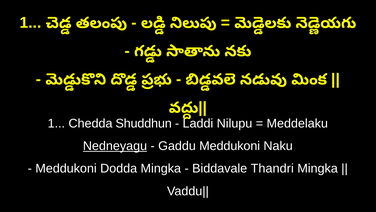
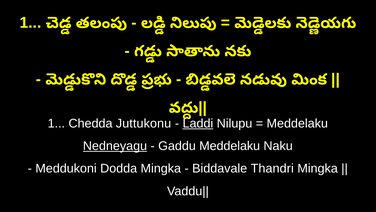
Shuddhun: Shuddhun -> Juttukonu (144, 123)
Laddi underline: none -> present (198, 123)
Gaddu Meddukoni: Meddukoni -> Meddelaku (230, 146)
